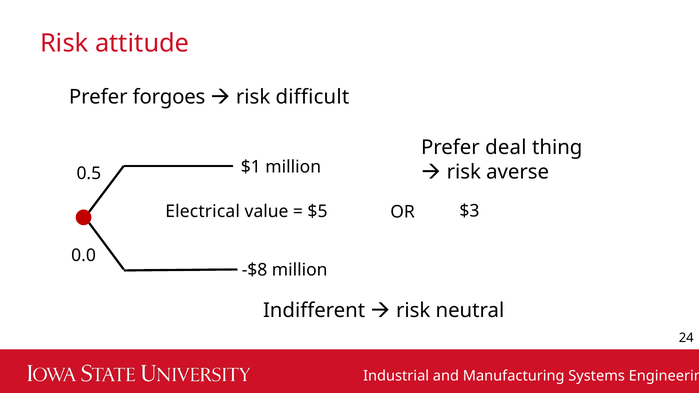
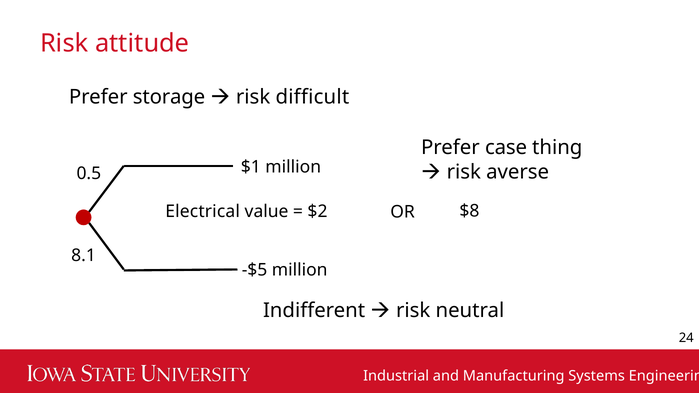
forgoes: forgoes -> storage (169, 97)
deal: deal -> case (506, 148)
$5: $5 -> $2 (318, 212)
$3: $3 -> $8 (469, 211)
0.0: 0.0 -> 8.1 (84, 256)
-$8: -$8 -> -$5 (255, 270)
